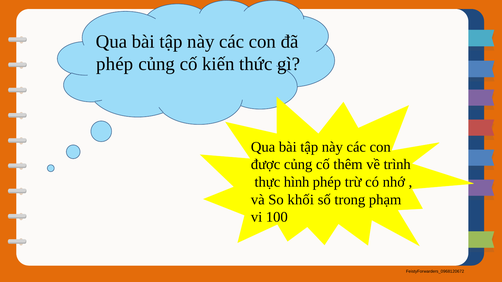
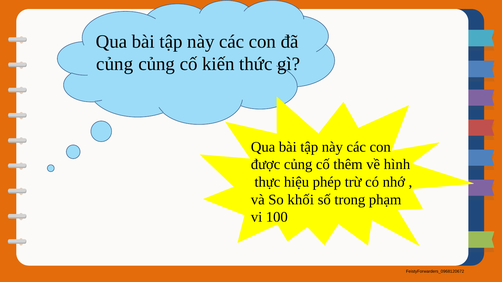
phép: phép -> củng (115, 64)
trình: trình -> hình (397, 165)
hình: hình -> hiệu (297, 182)
